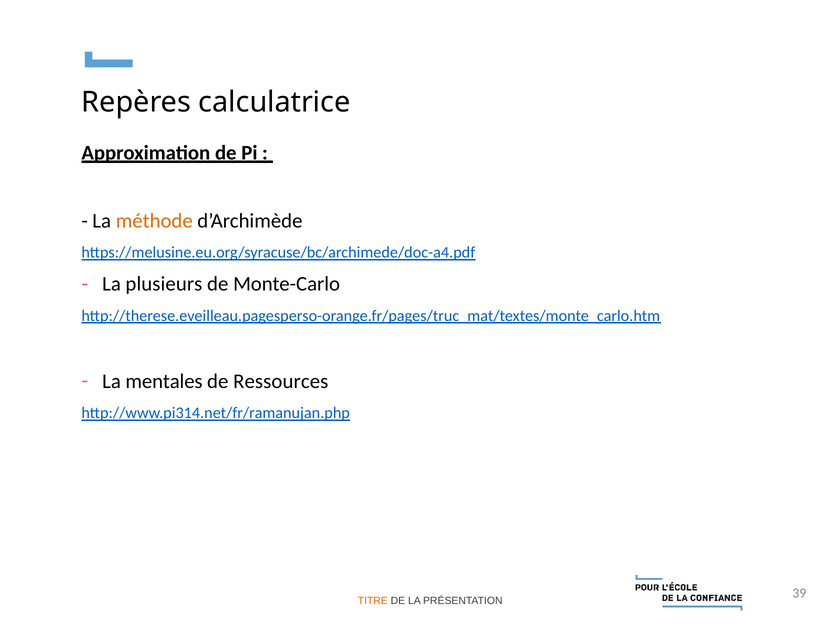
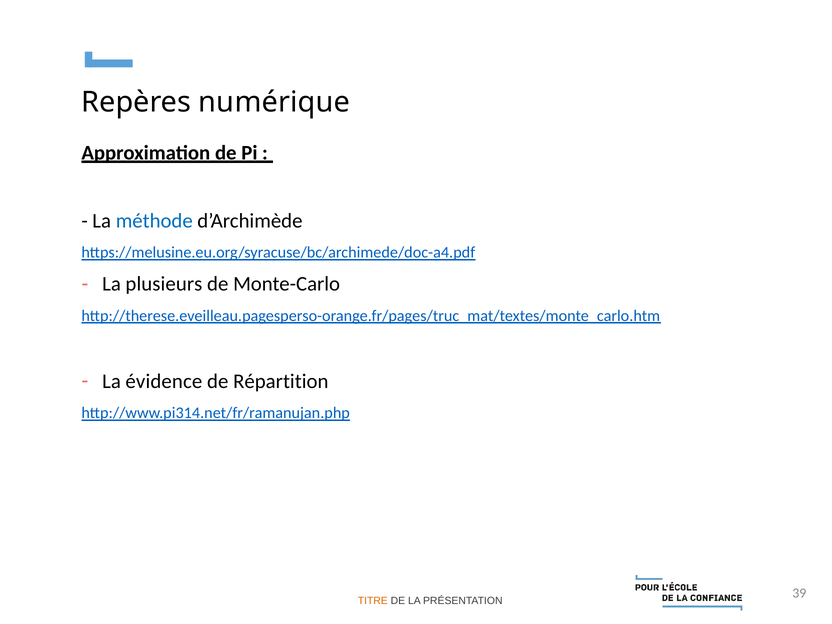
calculatrice: calculatrice -> numérique (274, 102)
méthode colour: orange -> blue (154, 221)
mentales: mentales -> évidence (164, 381)
Ressources: Ressources -> Répartition (281, 381)
